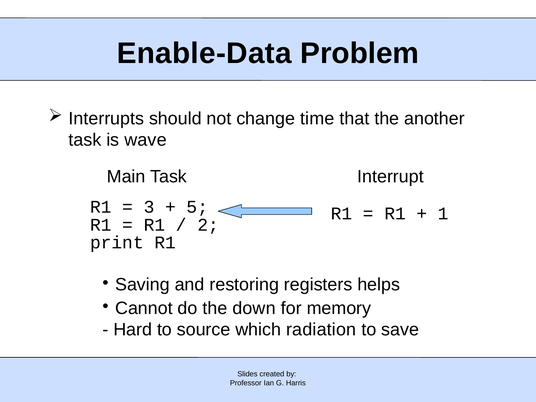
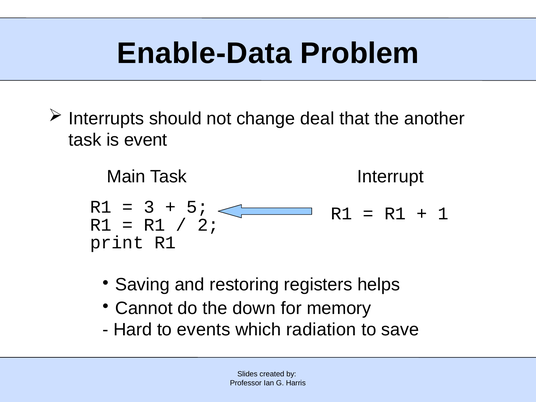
time: time -> deal (317, 119)
wave: wave -> event (146, 140)
source: source -> events (204, 330)
